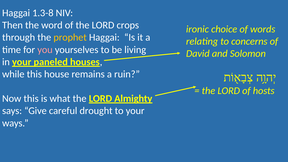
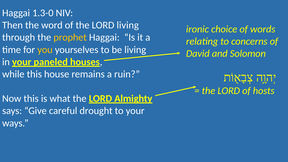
1.3-8: 1.3-8 -> 1.3-0 (43, 13)
LORD crops: crops -> living (128, 25)
you colour: pink -> yellow (45, 50)
